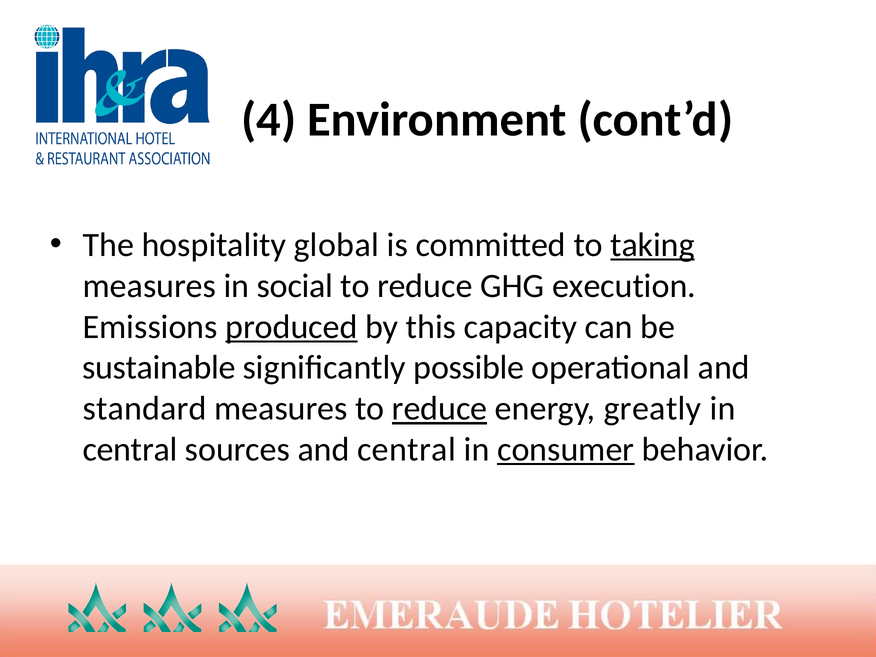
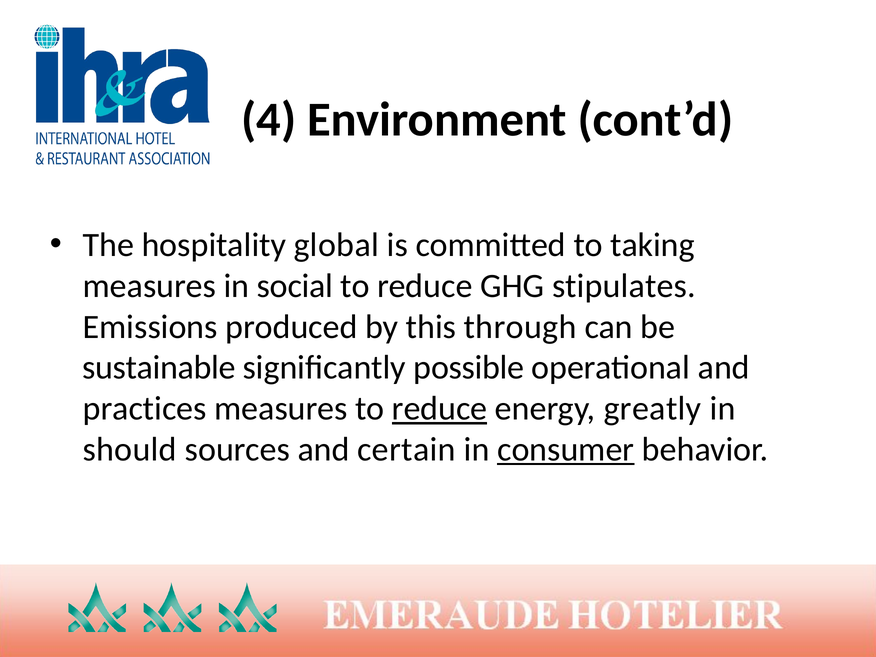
taking underline: present -> none (652, 245)
execution: execution -> stipulates (624, 286)
produced underline: present -> none (291, 327)
capacity: capacity -> through (520, 327)
standard: standard -> practices (145, 409)
central: central -> should (130, 450)
and central: central -> certain (407, 450)
